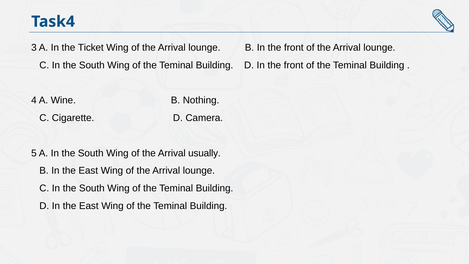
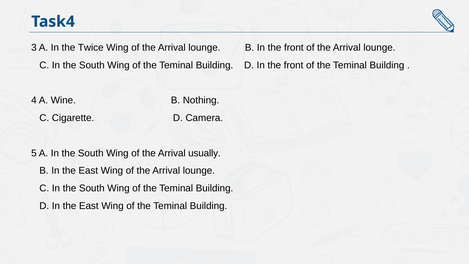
Ticket: Ticket -> Twice (91, 47)
